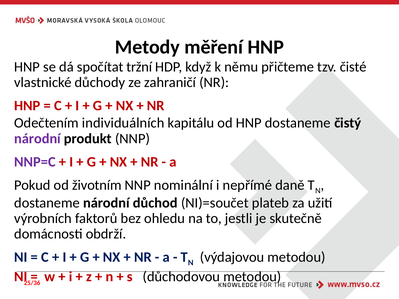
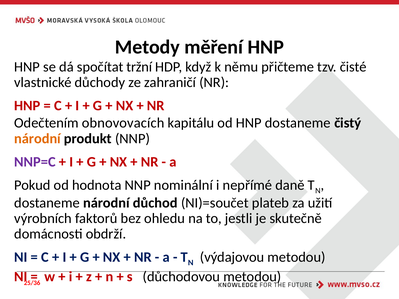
individuálních: individuálních -> obnovovacích (123, 123)
národní colour: purple -> orange (37, 139)
životním: životním -> hodnota (97, 185)
